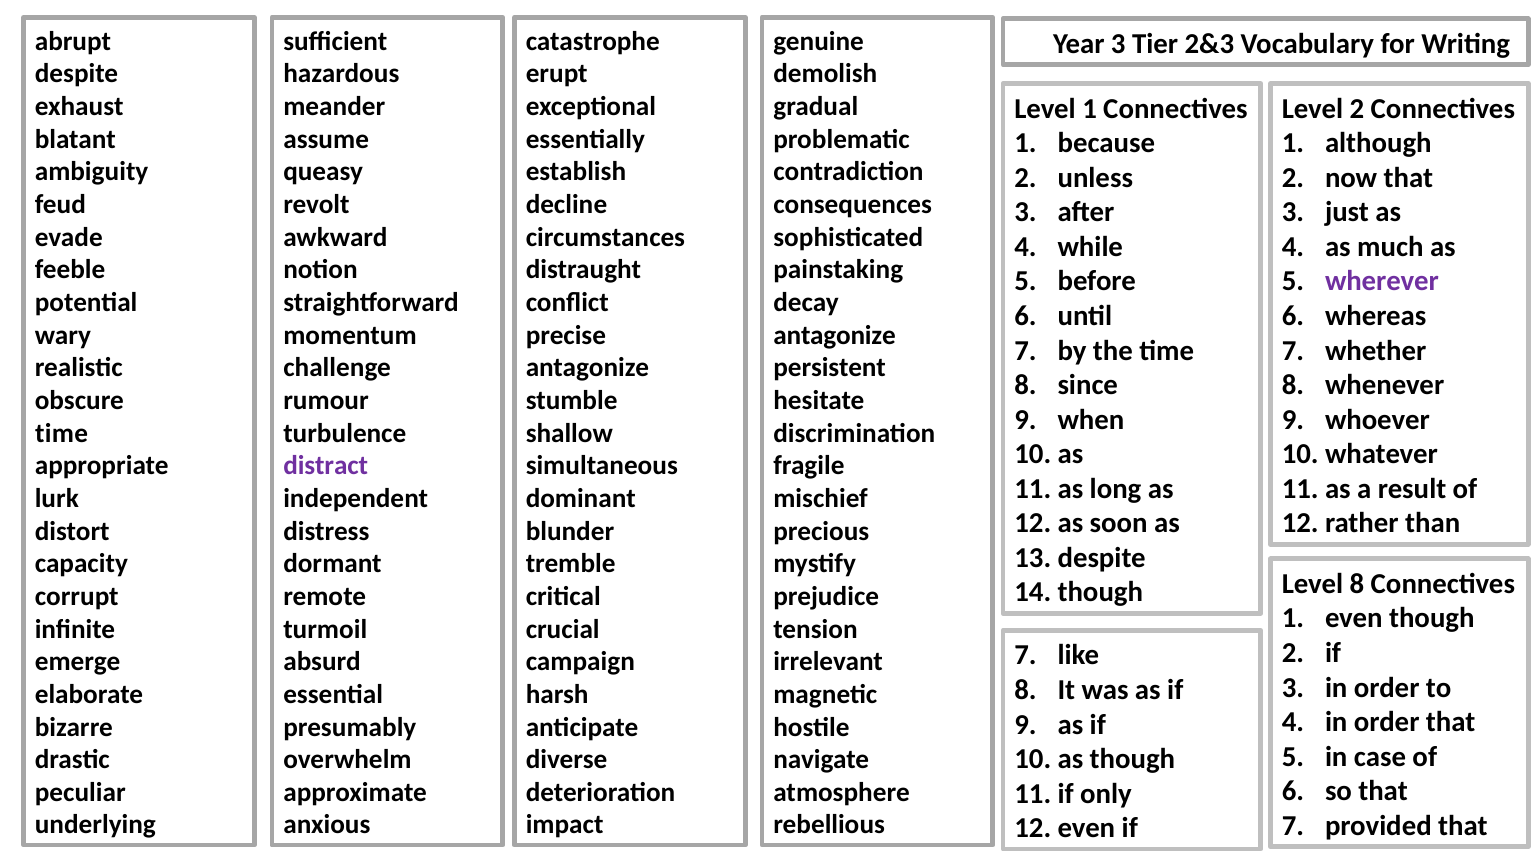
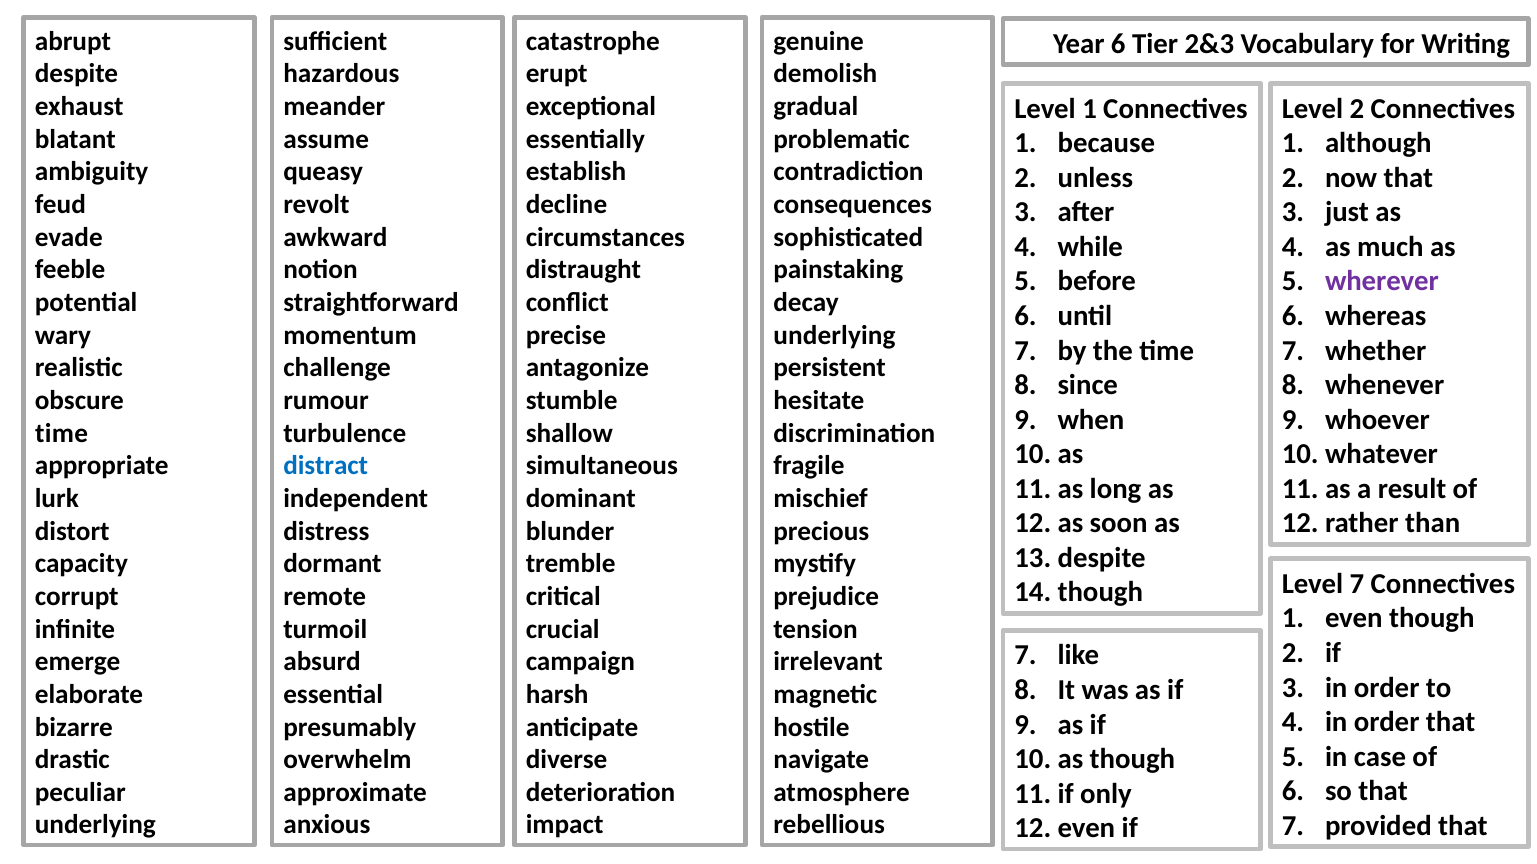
Year 3: 3 -> 6 (1118, 44)
antagonize: antagonize -> underlying (834, 335)
distract colour: purple -> blue (326, 466)
Level 8: 8 -> 7 (1357, 584)
